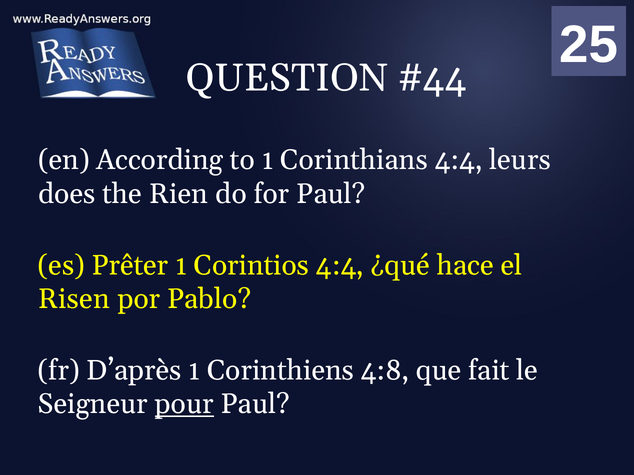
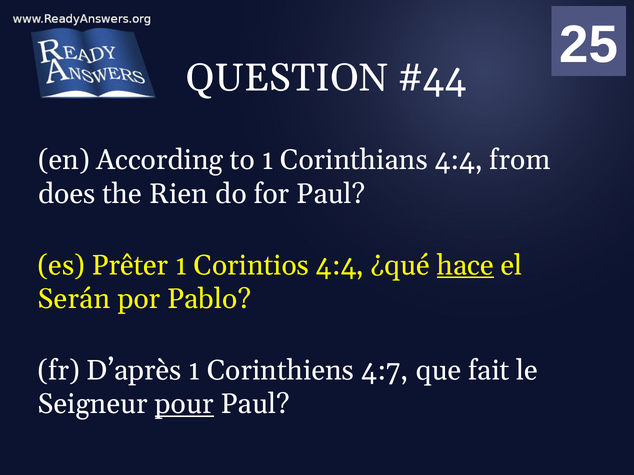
leurs: leurs -> from (520, 160)
hace underline: none -> present (465, 266)
Risen: Risen -> Serán (74, 299)
4:8: 4:8 -> 4:7 (385, 371)
